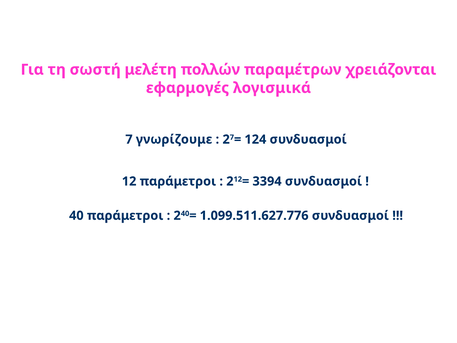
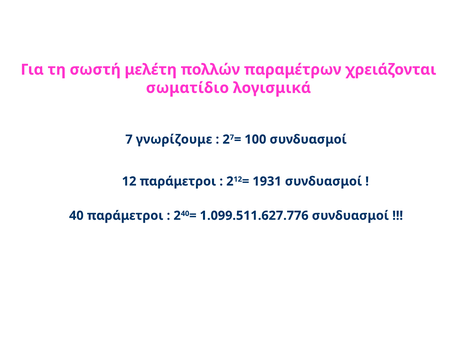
εφαρμογές: εφαρμογές -> σωματίδιο (187, 88)
124: 124 -> 100 (255, 139)
3394: 3394 -> 1931 (267, 181)
